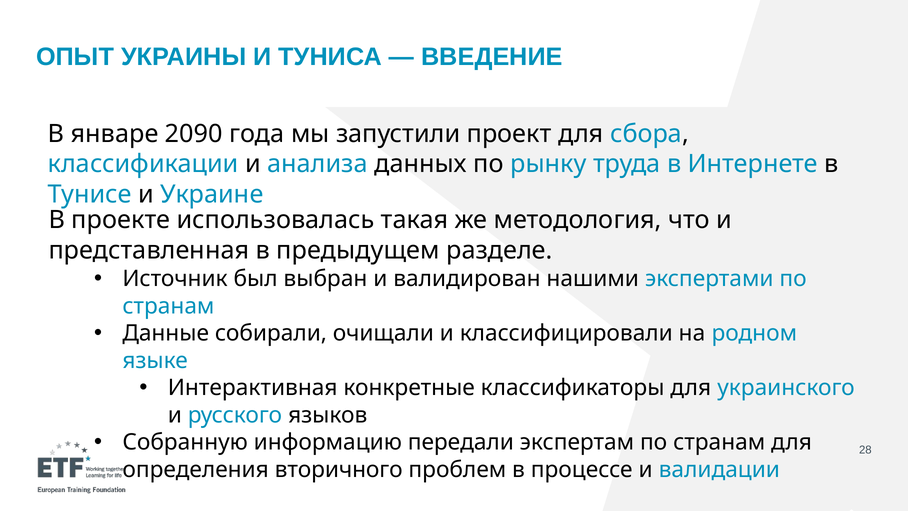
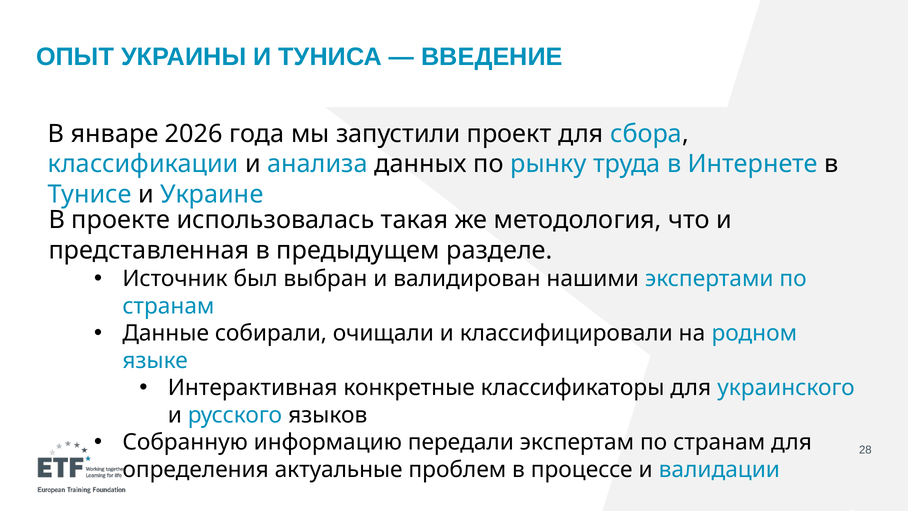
2090: 2090 -> 2026 (194, 134)
вторичного: вторичного -> актуальные (339, 469)
